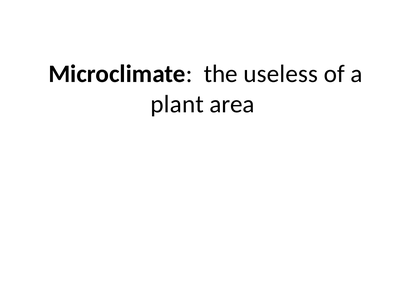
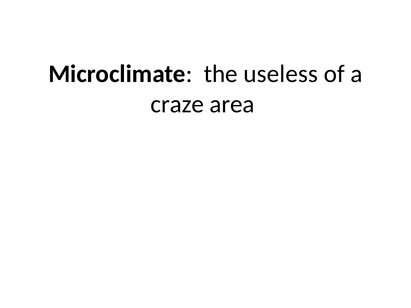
plant: plant -> craze (177, 104)
